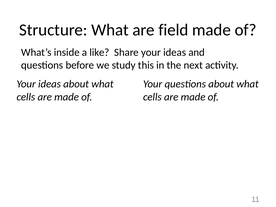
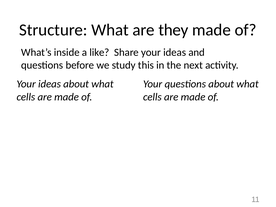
field: field -> they (173, 30)
